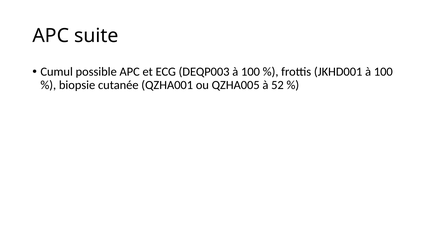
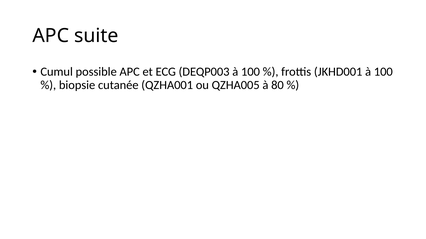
52: 52 -> 80 (277, 85)
